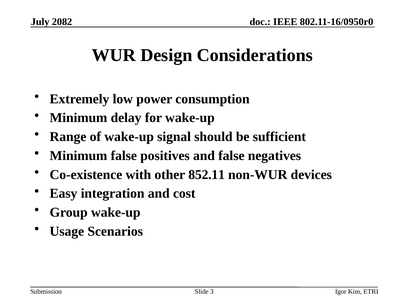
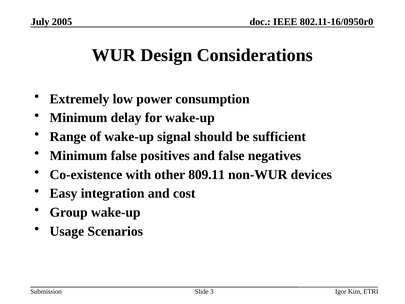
2082: 2082 -> 2005 (62, 22)
852.11: 852.11 -> 809.11 (207, 174)
